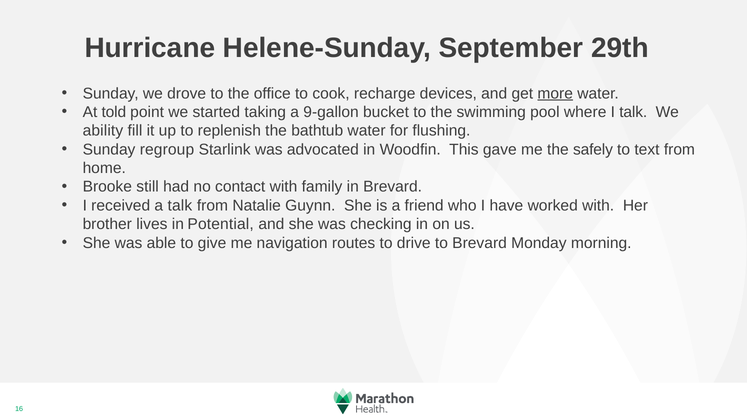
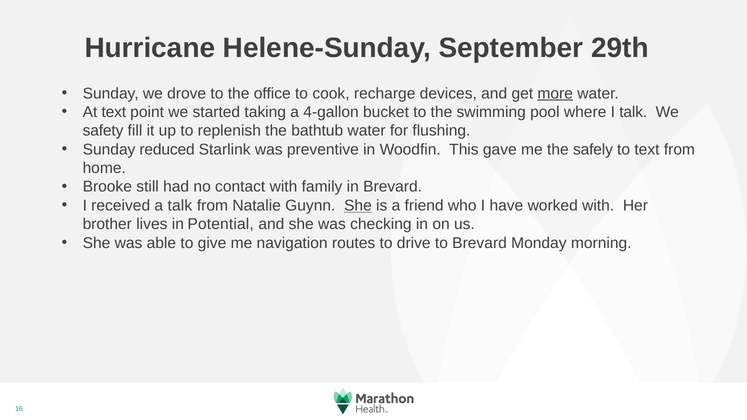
At told: told -> text (114, 112)
9-gallon: 9-gallon -> 4-gallon (331, 112)
ability: ability -> safety (103, 131)
regroup: regroup -> reduced (167, 150)
advocated: advocated -> preventive (323, 150)
She underline: none -> present (358, 206)
